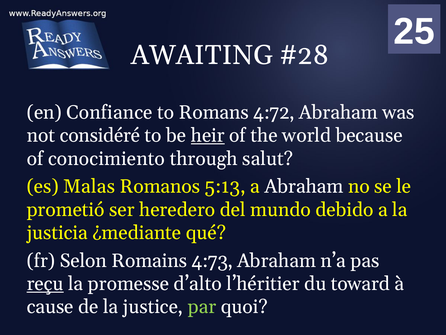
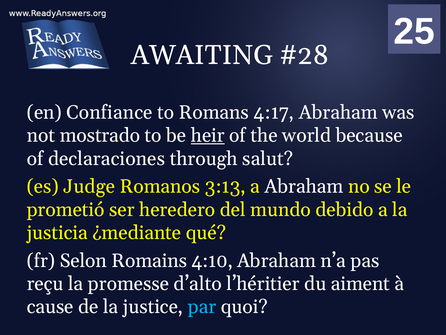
4:72: 4:72 -> 4:17 (274, 112)
considéré: considéré -> mostrado (100, 135)
conocimiento: conocimiento -> declaraciones (107, 158)
Malas: Malas -> Judge (89, 186)
5:13: 5:13 -> 3:13 (225, 186)
4:73: 4:73 -> 4:10 (212, 260)
reçu underline: present -> none (45, 283)
toward: toward -> aiment (360, 283)
par colour: light green -> light blue (202, 306)
